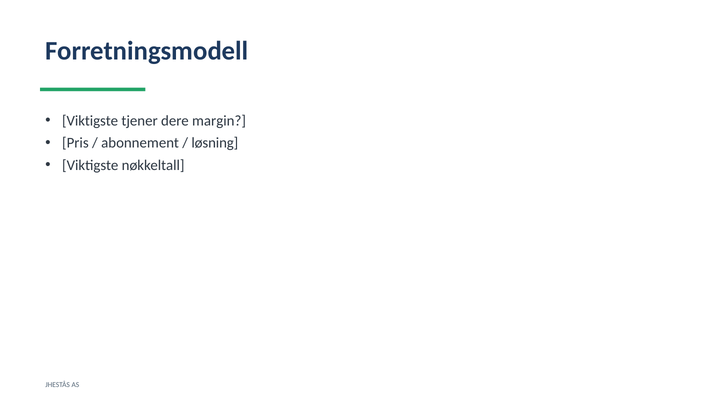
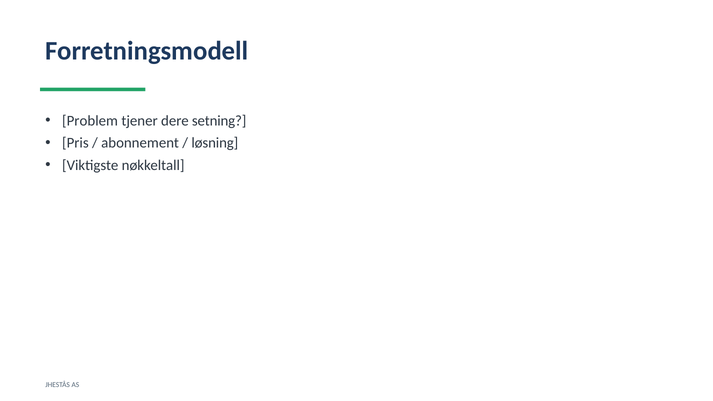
Viktigste: Viktigste -> Problem (90, 121)
margin: margin -> setning (219, 121)
